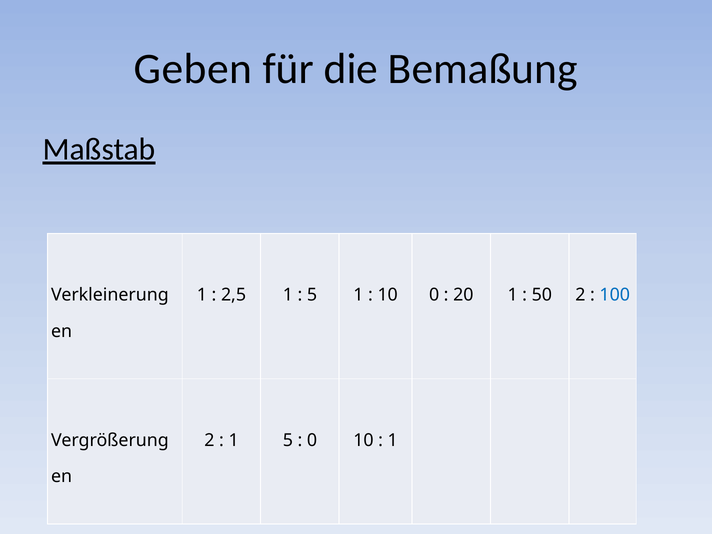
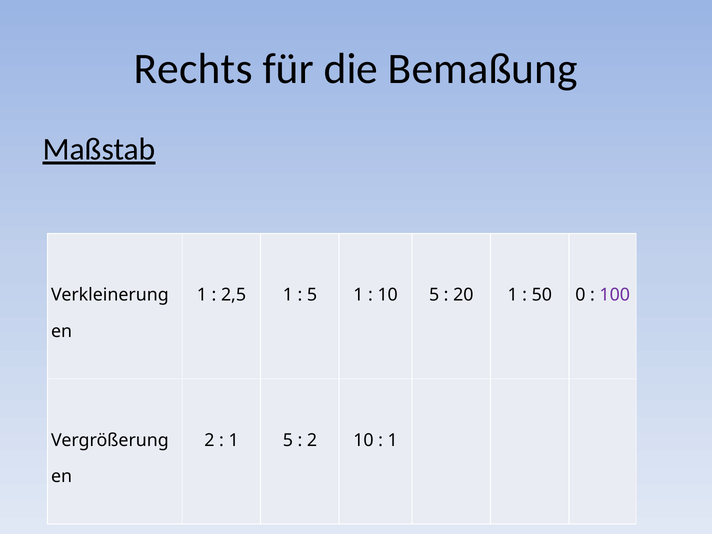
Geben: Geben -> Rechts (193, 69)
10 0: 0 -> 5 (434, 295)
50 2: 2 -> 0 (580, 295)
100 colour: blue -> purple (615, 295)
0: 0 -> 2 (312, 440)
